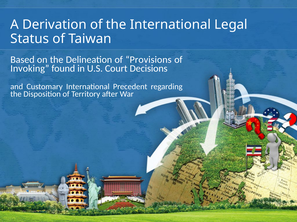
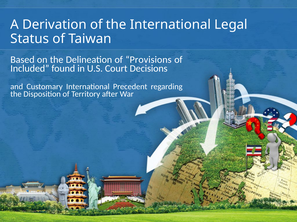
Invoking: Invoking -> Included (30, 69)
